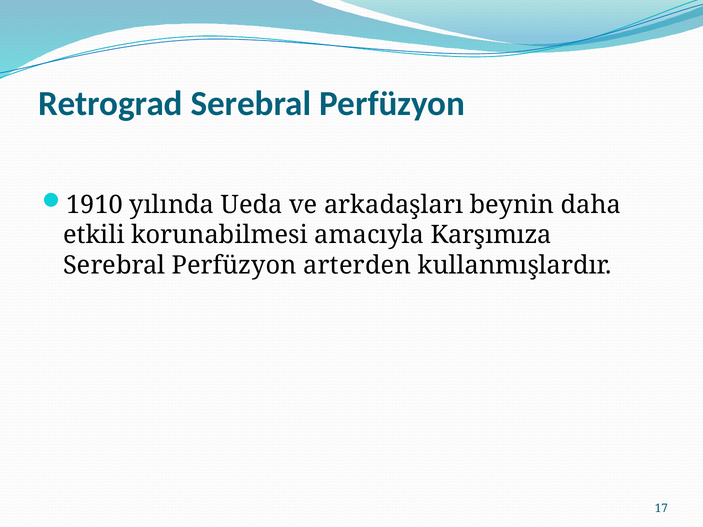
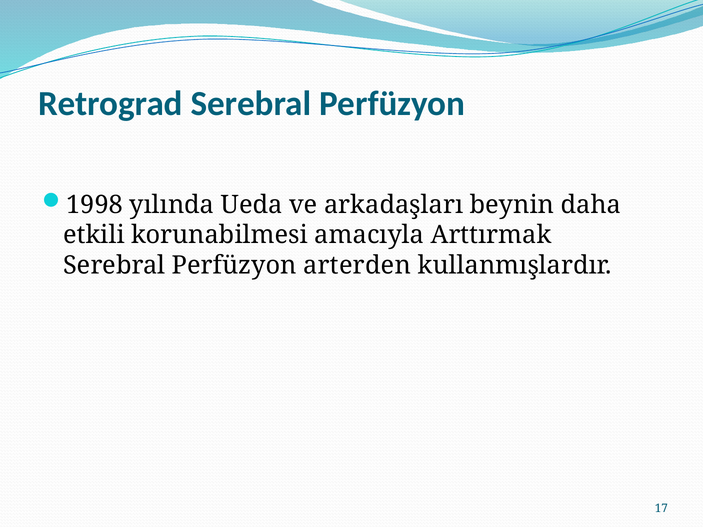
1910: 1910 -> 1998 (95, 205)
Karşımıza: Karşımıza -> Arttırmak (491, 235)
